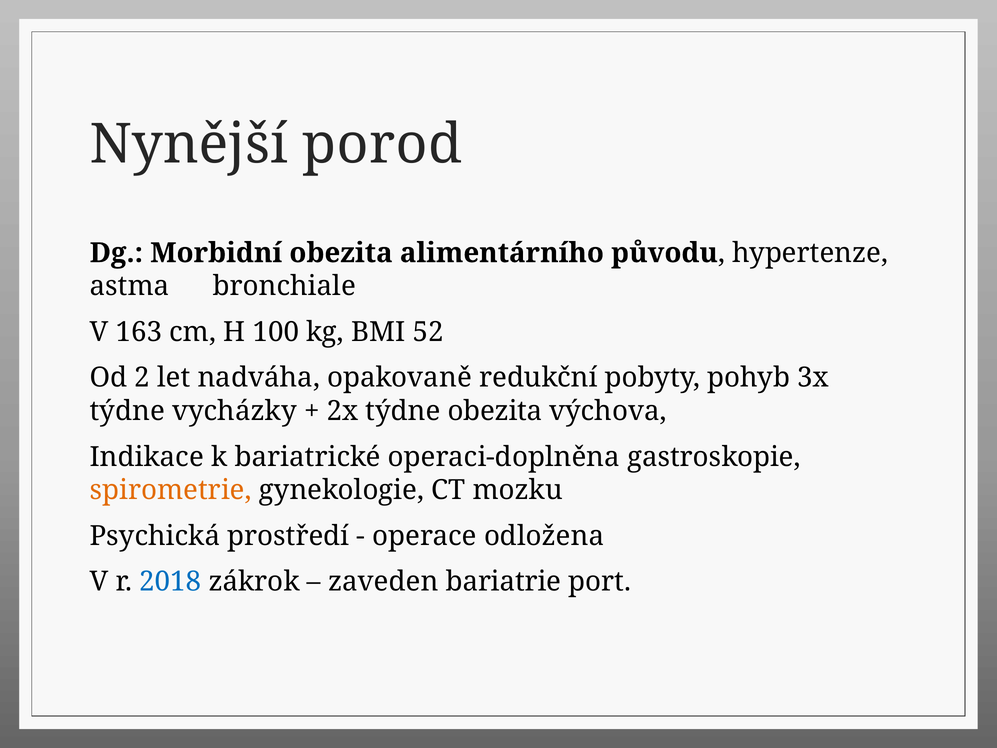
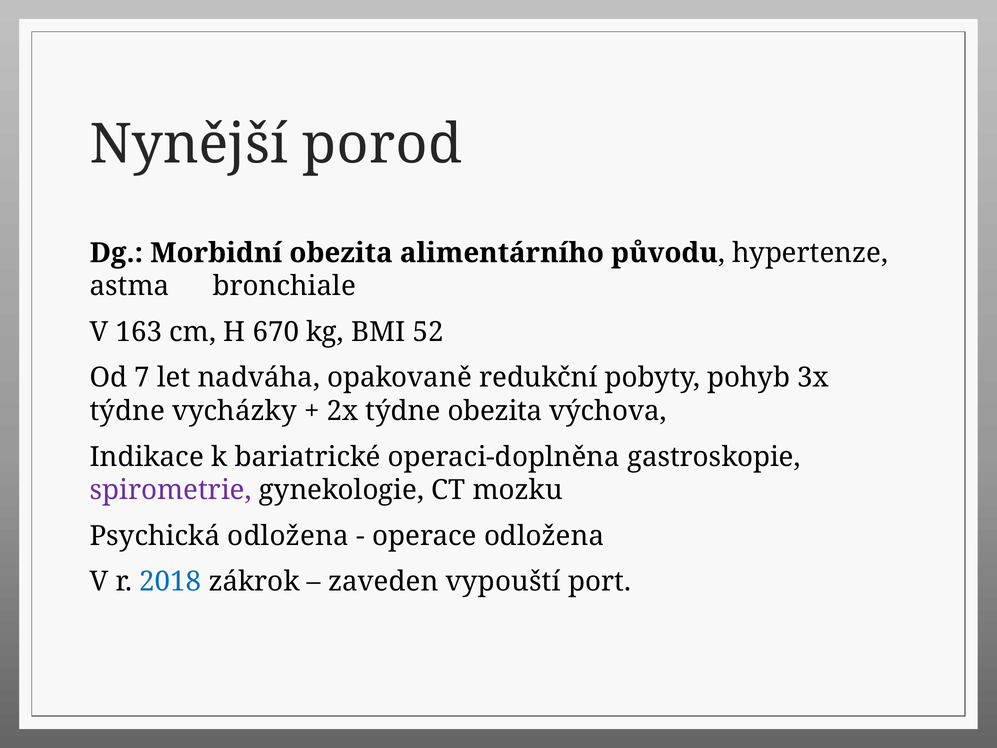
100: 100 -> 670 (276, 332)
2: 2 -> 7 (142, 378)
spirometrie colour: orange -> purple (171, 490)
Psychická prostředí: prostředí -> odložena (288, 536)
bariatrie: bariatrie -> vypouští (503, 582)
